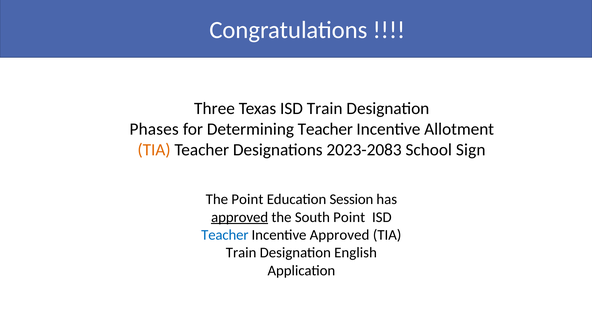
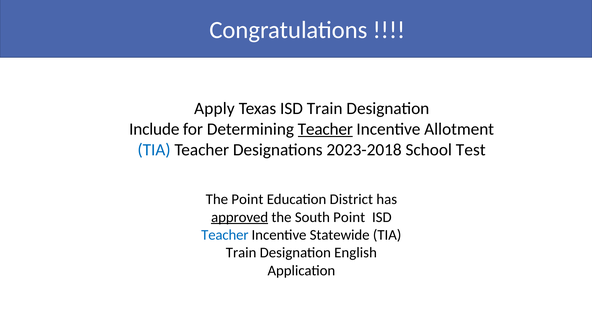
Three: Three -> Apply (214, 108)
Phases: Phases -> Include (154, 129)
Teacher underline: none -> present (325, 129)
TIA colour: orange -> blue (154, 150)
2023-2083: 2023-2083 -> 2023-2018 (364, 150)
Sign: Sign -> Test (471, 150)
Session: Session -> District (351, 199)
Incentive Approved: Approved -> Statewide (340, 235)
